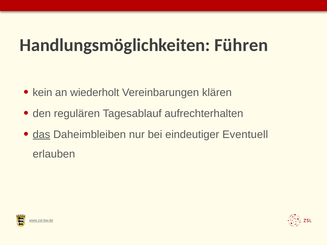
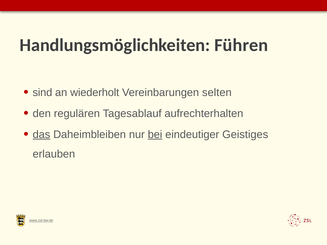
kein: kein -> sind (42, 93)
klären: klären -> selten (217, 93)
bei underline: none -> present (155, 135)
Eventuell: Eventuell -> Geistiges (245, 135)
